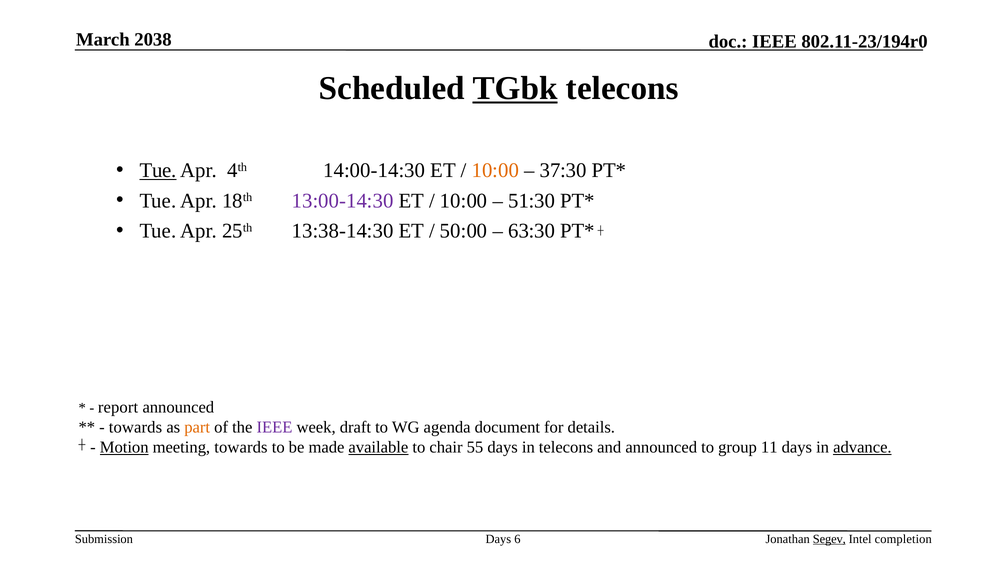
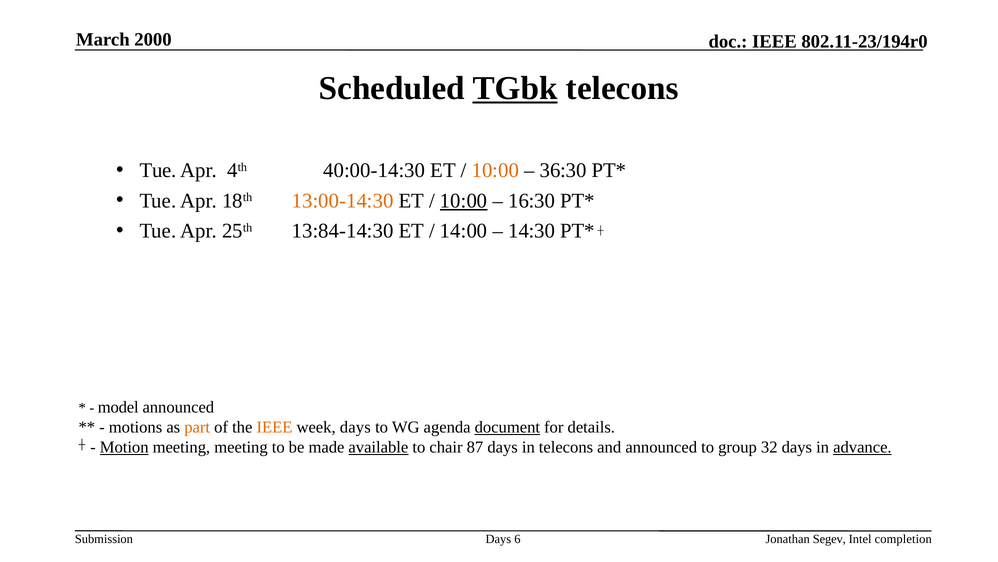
2038: 2038 -> 2000 (153, 40)
Tue underline: present -> none (158, 170)
14:00-14:30: 14:00-14:30 -> 40:00-14:30 (374, 170)
37:30: 37:30 -> 36:30 (563, 170)
13:00-14:30 colour: purple -> orange (343, 201)
10:00 underline: none -> present (464, 201)
51:30: 51:30 -> 16:30 (532, 201)
13:38-14:30: 13:38-14:30 -> 13:84-14:30 (343, 231)
50:00: 50:00 -> 14:00 (464, 231)
63:30: 63:30 -> 14:30 (532, 231)
report: report -> model (118, 407)
towards: towards -> motions (136, 427)
IEEE colour: purple -> orange (275, 427)
week draft: draft -> days (355, 427)
document underline: none -> present (507, 427)
meeting towards: towards -> meeting (241, 447)
55: 55 -> 87 (475, 447)
11: 11 -> 32 (769, 447)
Segev underline: present -> none (829, 538)
